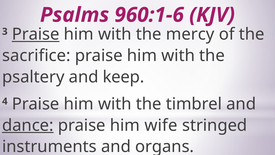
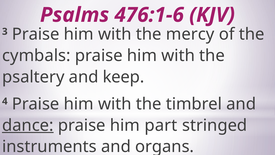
960:1-6: 960:1-6 -> 476:1-6 (149, 15)
Praise underline: present -> none (36, 34)
sacrifice: sacrifice -> cymbals (36, 55)
wife: wife -> part (161, 125)
